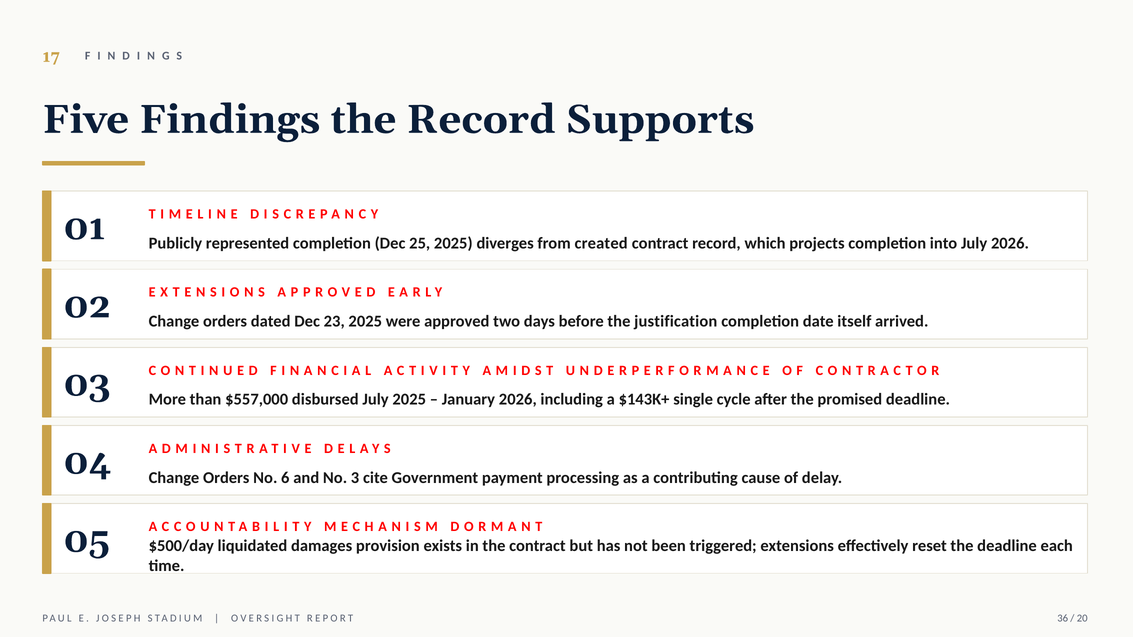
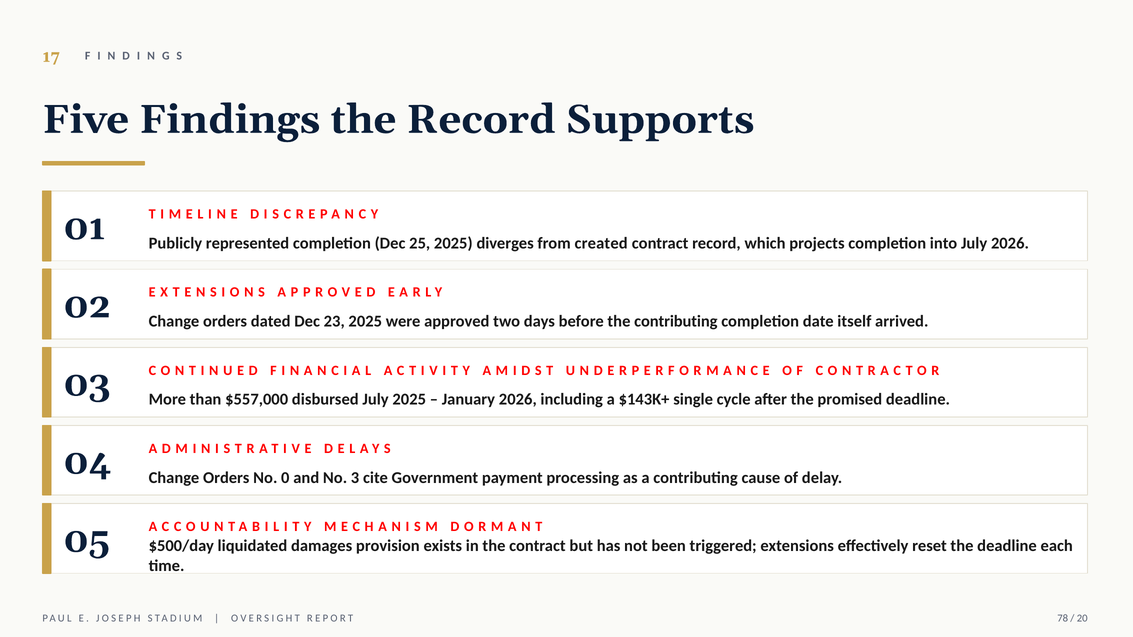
the justification: justification -> contributing (676, 321)
6: 6 -> 0 (285, 478)
36: 36 -> 78 (1063, 618)
